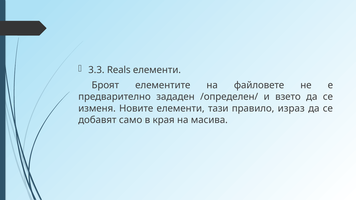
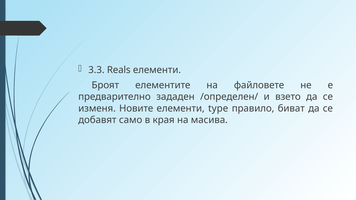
тази: тази -> type (218, 108)
израз: израз -> биват (291, 108)
